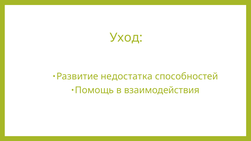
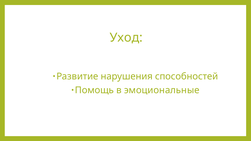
недостатка: недостатка -> нарушения (127, 77)
взаимодействия: взаимодействия -> эмоциональные (162, 90)
